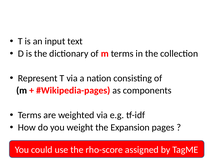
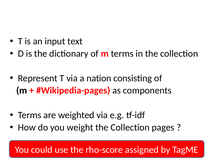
weight the Expansion: Expansion -> Collection (130, 127)
